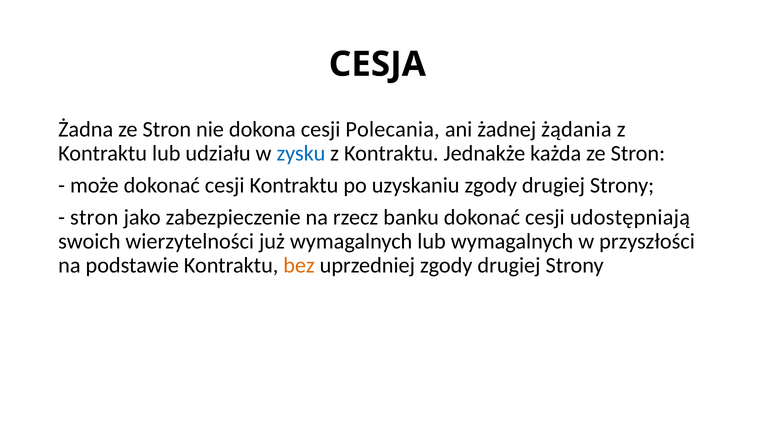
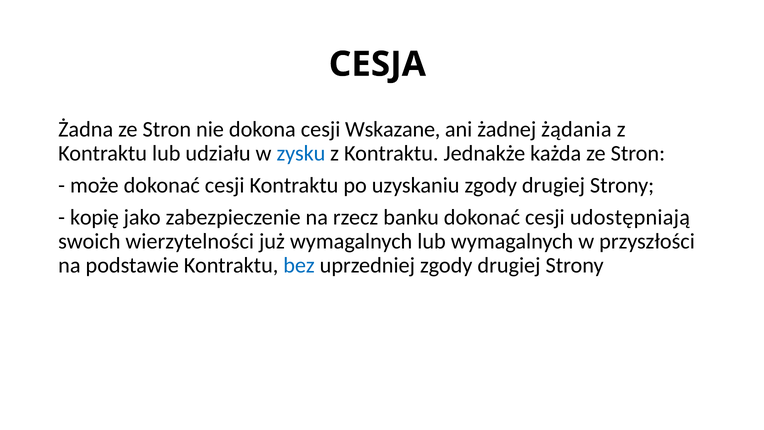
Polecania: Polecania -> Wskazane (393, 129)
stron: stron -> kopię (94, 217)
bez colour: orange -> blue (299, 265)
